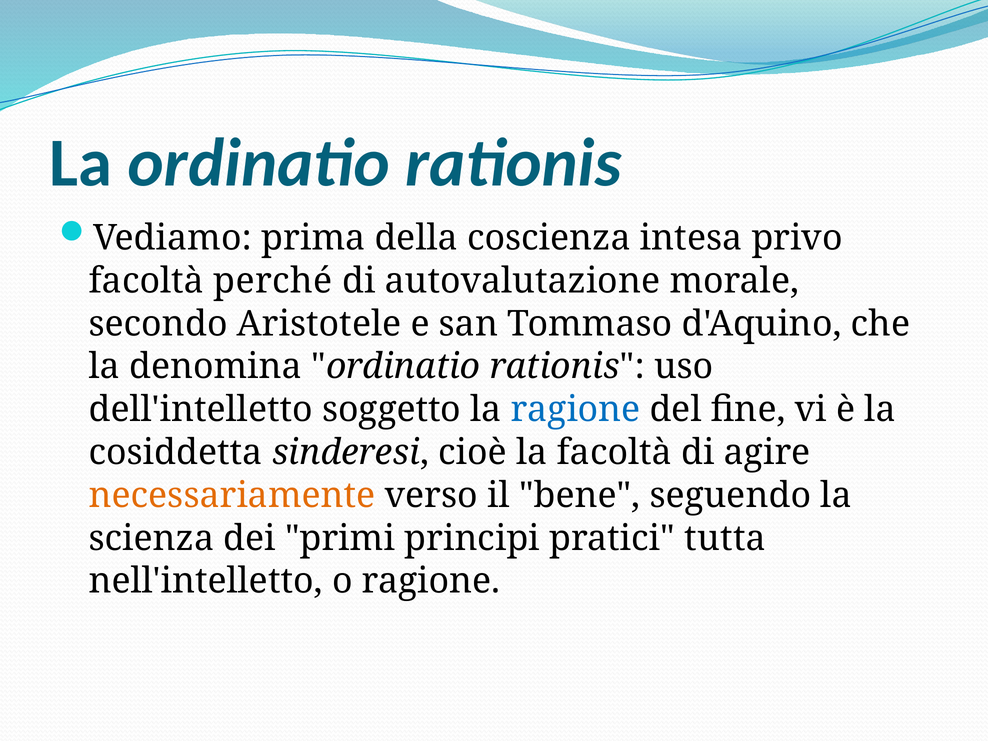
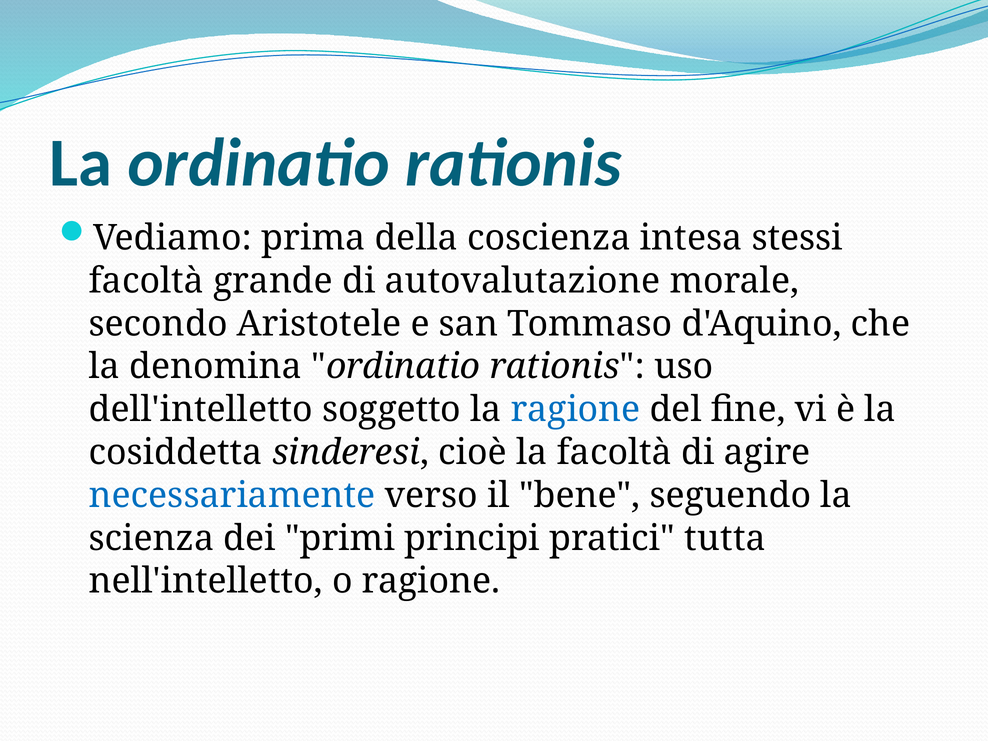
privo: privo -> stessi (797, 238)
perché: perché -> grande (273, 281)
necessariamente colour: orange -> blue (232, 495)
